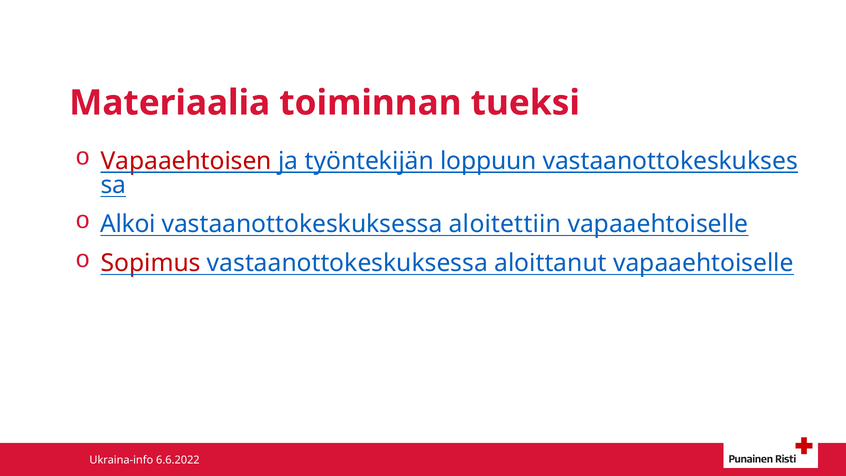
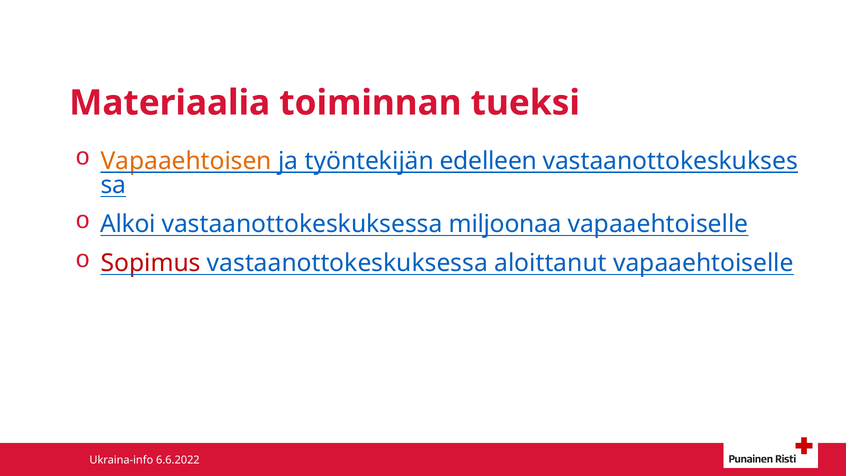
Vapaaehtoisen colour: red -> orange (186, 161)
loppuun: loppuun -> edelleen (488, 161)
aloitettiin: aloitettiin -> miljoonaa (505, 224)
